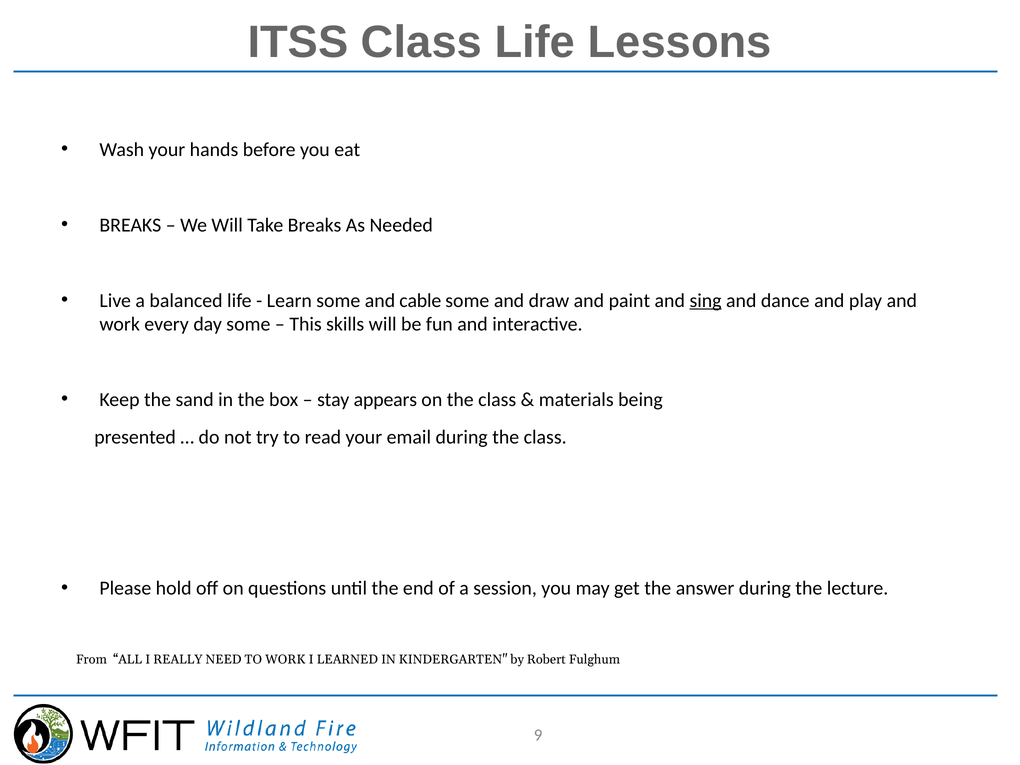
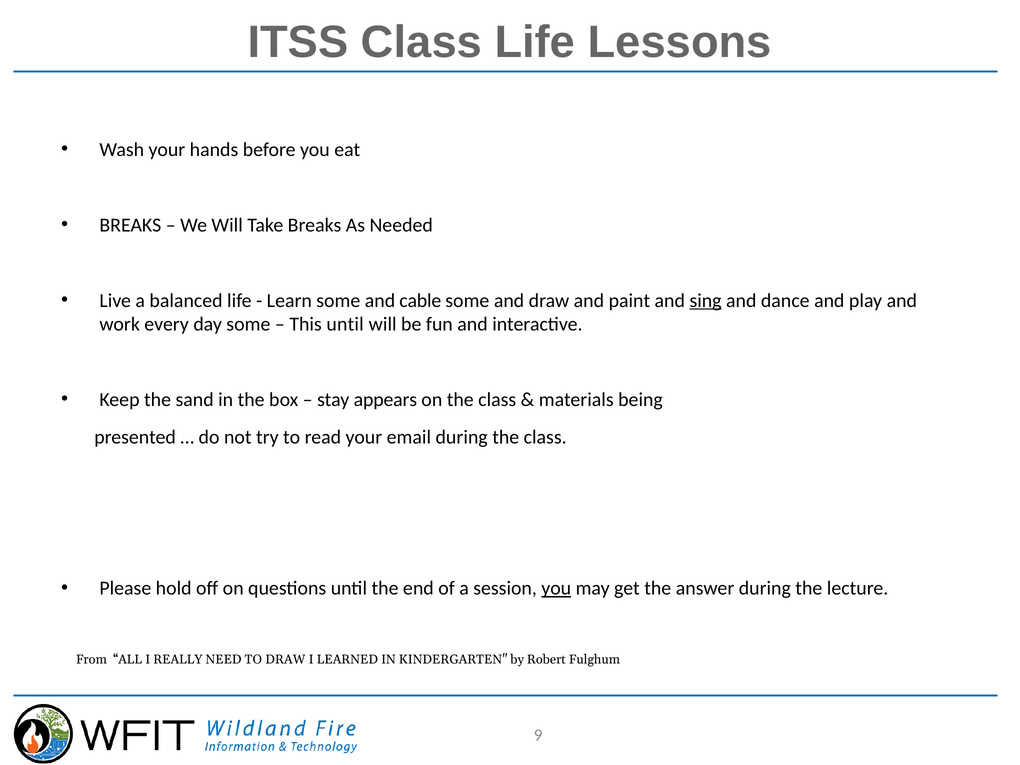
This skills: skills -> until (345, 324)
you underline: none -> present (556, 588)
TO WORK: WORK -> DRAW (285, 660)
